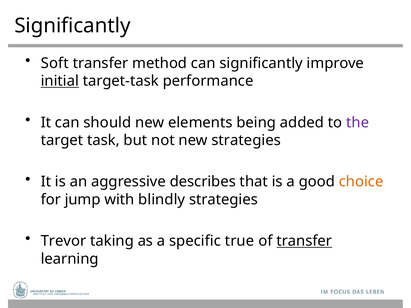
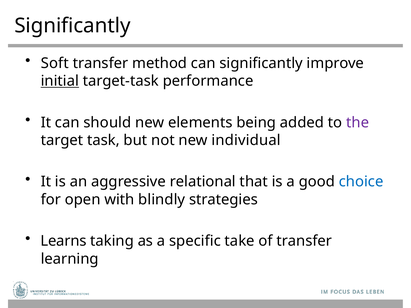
new strategies: strategies -> individual (246, 140)
describes: describes -> relational (203, 182)
choice colour: orange -> blue (361, 182)
jump: jump -> open (83, 200)
Trevor: Trevor -> Learns (64, 241)
true: true -> take (240, 241)
transfer underline: present -> none (304, 241)
